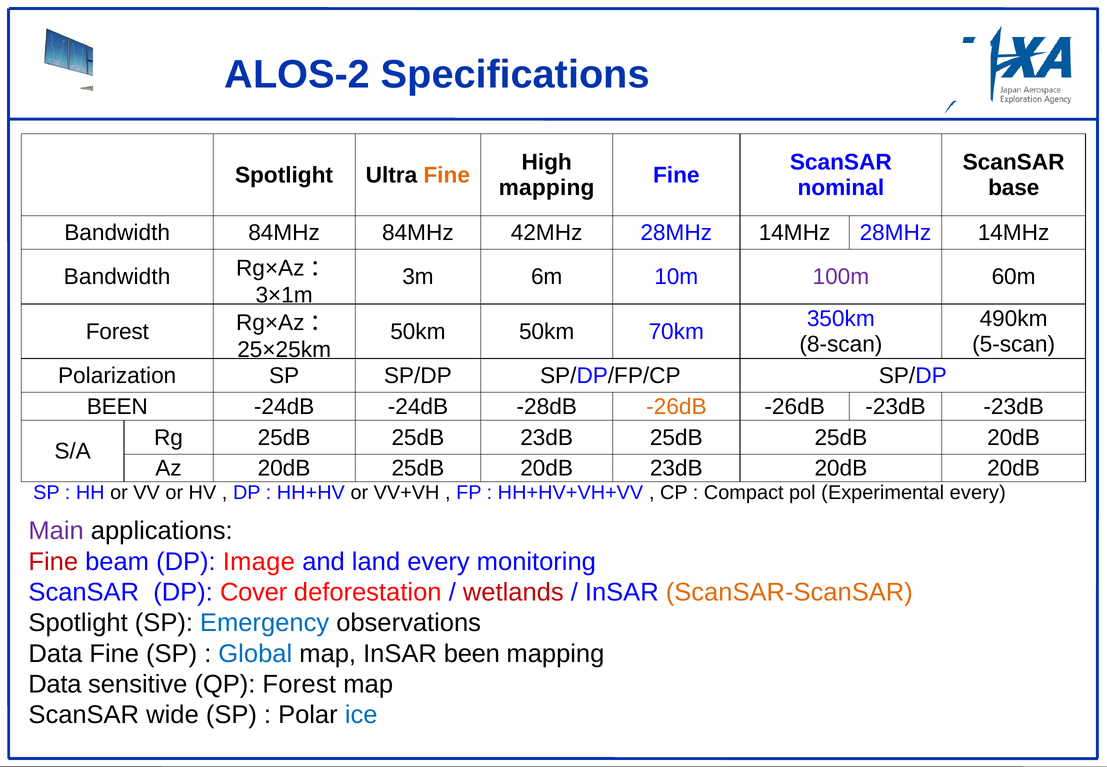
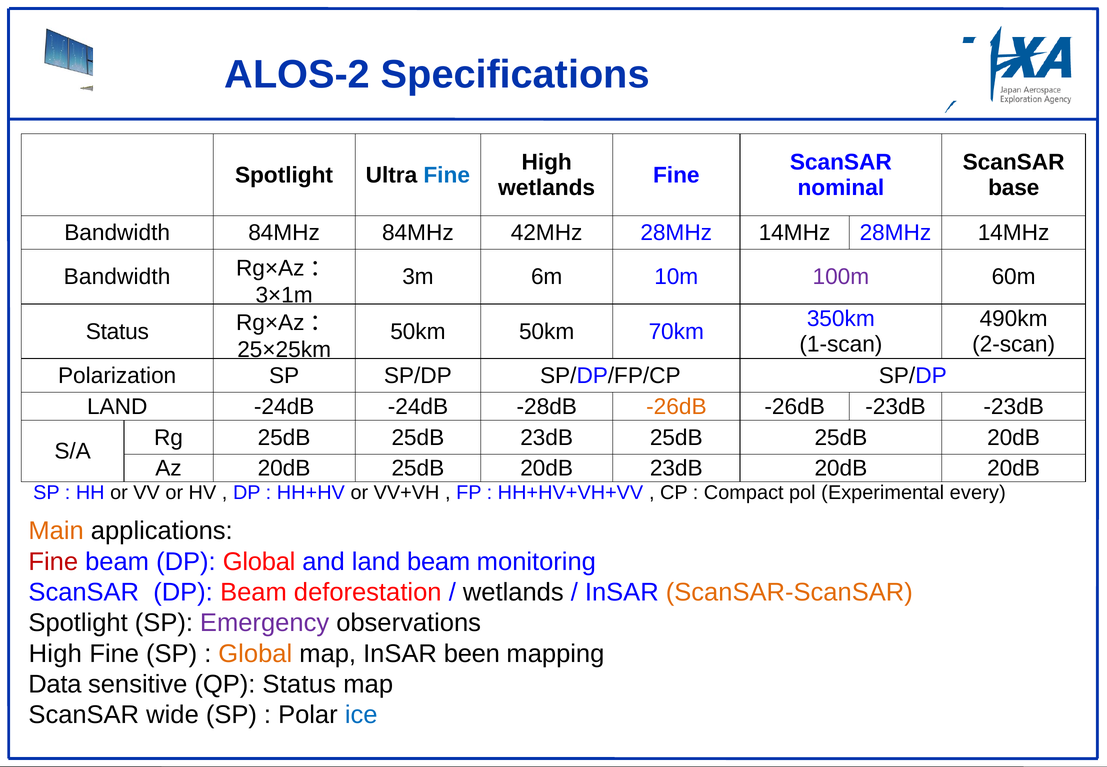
Fine colour: orange -> blue (447, 175)
mapping: mapping -> wetlands (547, 188)
Forest: Forest -> Status (117, 331)
8-scan: 8-scan -> 1-scan (841, 344)
5-scan: 5-scan -> 2-scan (1014, 344)
BEEN: BEEN -> LAND (117, 407)
Main colour: purple -> orange (56, 531)
DP Image: Image -> Global (259, 561)
land every: every -> beam (439, 561)
DP Cover: Cover -> Beam (254, 592)
wetlands colour: red -> black (513, 592)
Emergency colour: blue -> purple (265, 623)
Data: Data -> High (55, 653)
Global colour: blue -> orange (255, 653)
QP Forest: Forest -> Status (299, 684)
